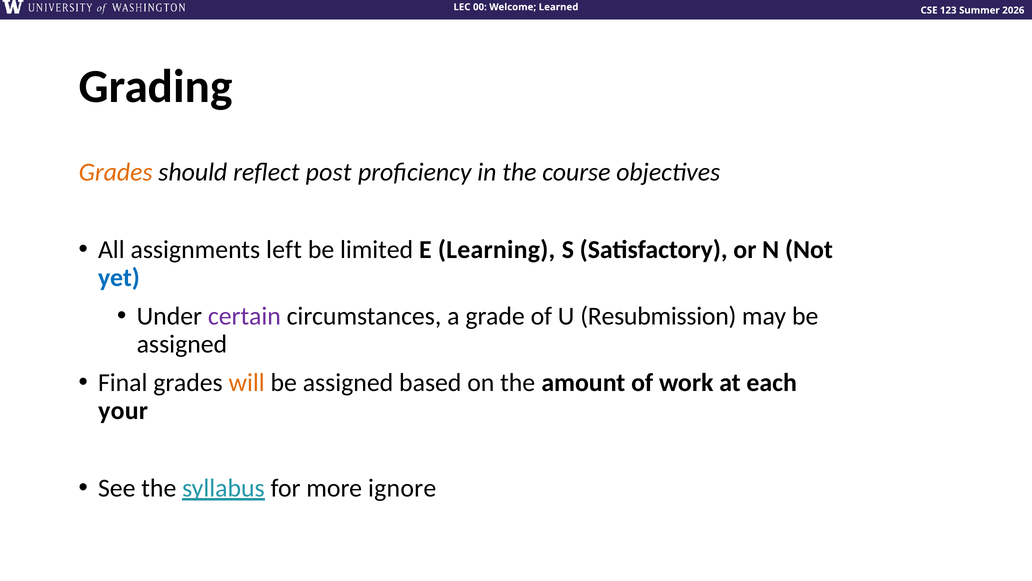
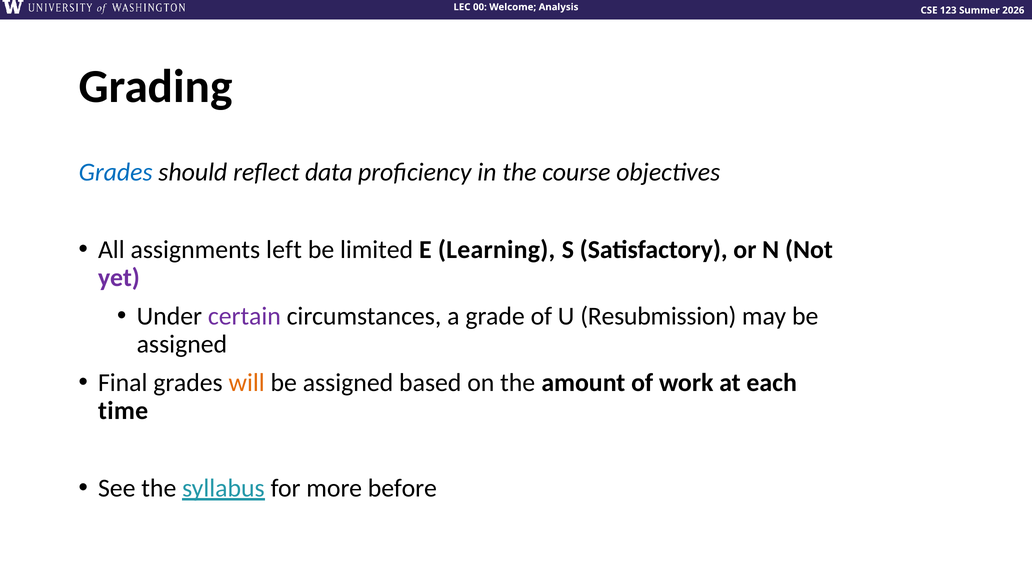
Learned: Learned -> Analysis (559, 7)
Grades colour: orange -> blue (116, 172)
post: post -> data (329, 172)
yet colour: blue -> purple (119, 277)
your: your -> time (123, 410)
ignore: ignore -> before (402, 488)
